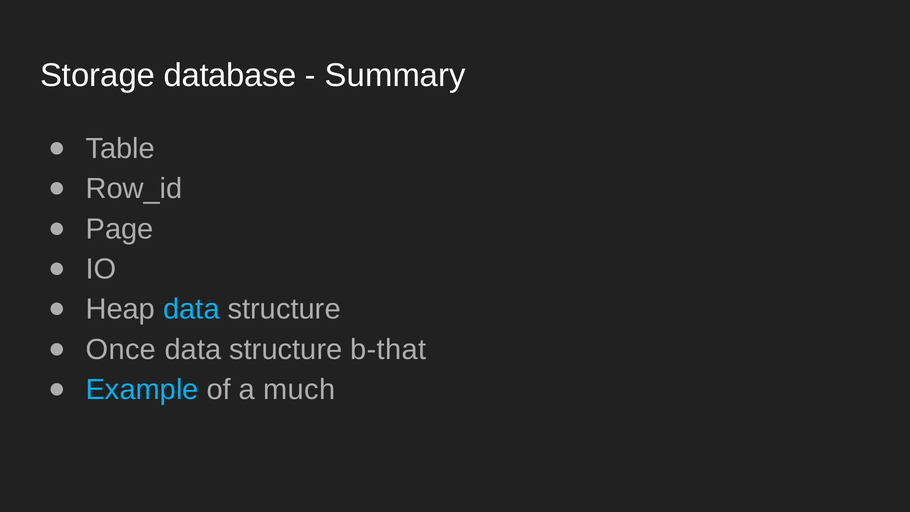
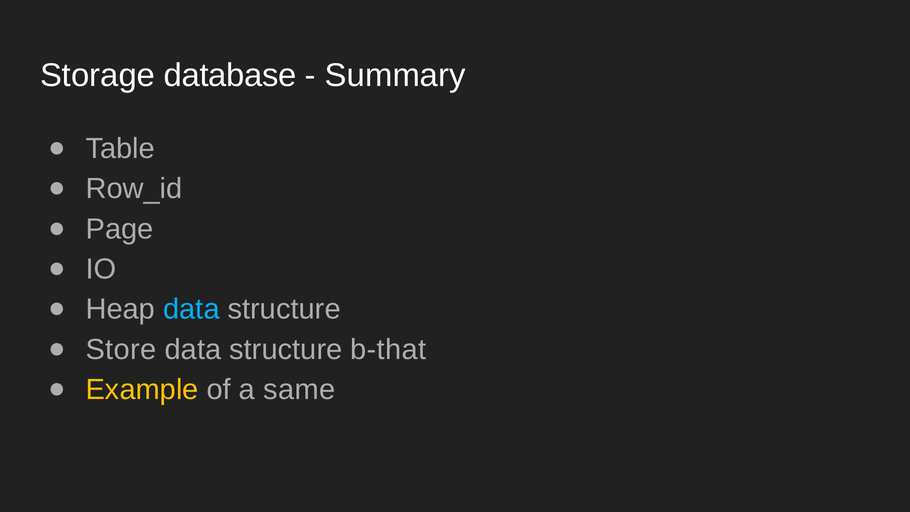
Once: Once -> Store (121, 350)
Example colour: light blue -> yellow (142, 390)
much: much -> same (299, 390)
